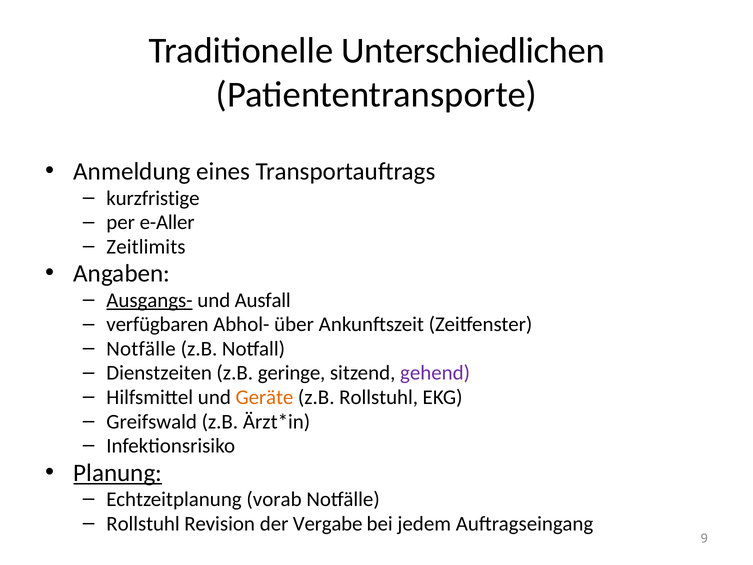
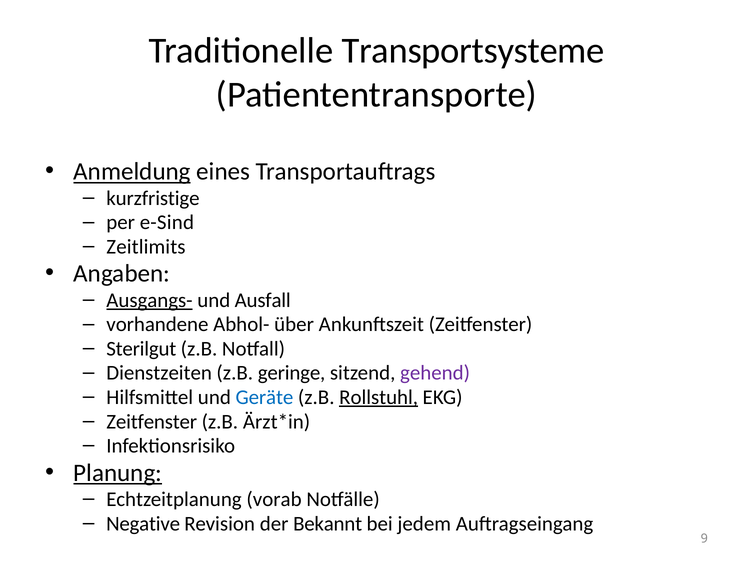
Unterschiedlichen: Unterschiedlichen -> Transportsysteme (473, 51)
Anmeldung underline: none -> present (132, 172)
e-Aller: e-Aller -> e-Sind (167, 222)
verfügbaren: verfügbaren -> vorhandene (157, 324)
Notfälle: Notfälle -> Sterilgut (141, 349)
Geräte colour: orange -> blue (264, 397)
Rollstuhl underline: none -> present (379, 397)
Greifswald: Greifswald -> Zeitfenster (152, 421)
Rollstuhl: Rollstuhl -> Negative (143, 523)
Vergabe: Vergabe -> Bekannt (328, 523)
